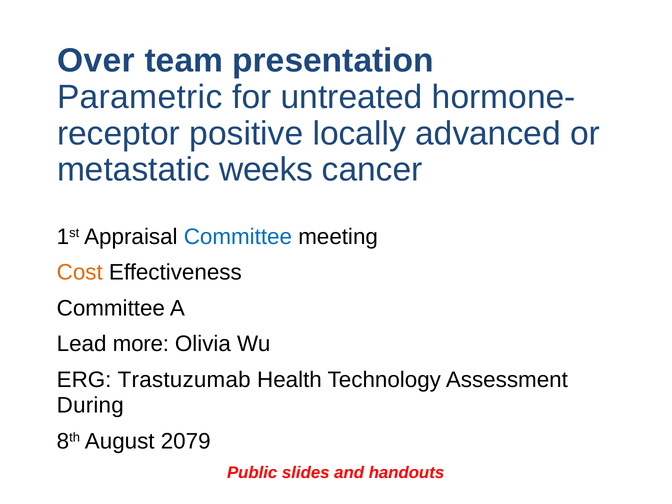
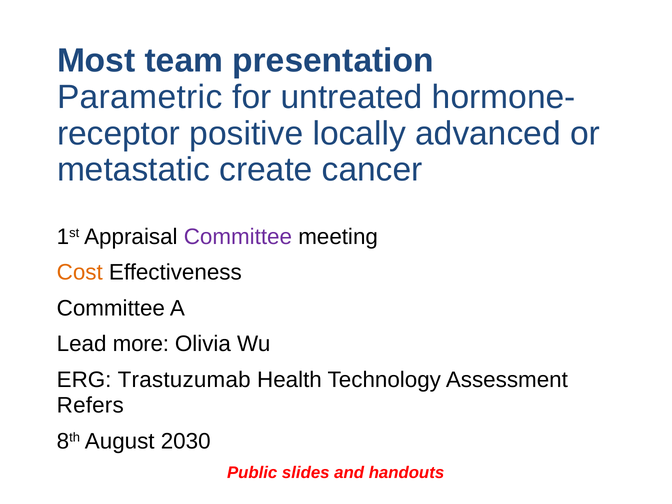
Over: Over -> Most (96, 61)
weeks: weeks -> create (266, 170)
Committee colour: blue -> purple (238, 237)
During: During -> Refers (90, 405)
2079: 2079 -> 2030 (186, 441)
